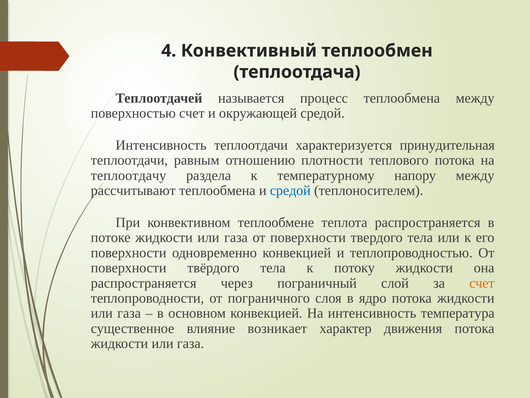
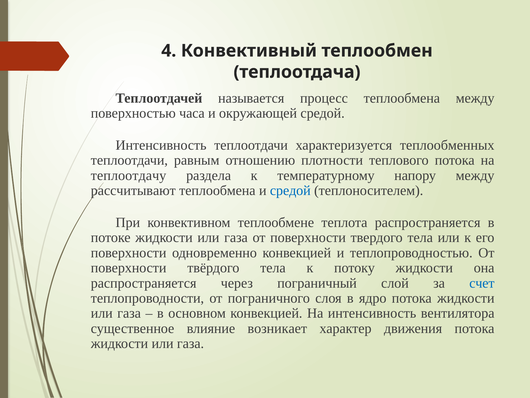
поверхностью счет: счет -> часа (192, 113)
принудительная: принудительная -> теплообменных (447, 145)
счет colour: orange -> blue (482, 283)
температура: температура -> вентилятора (458, 313)
